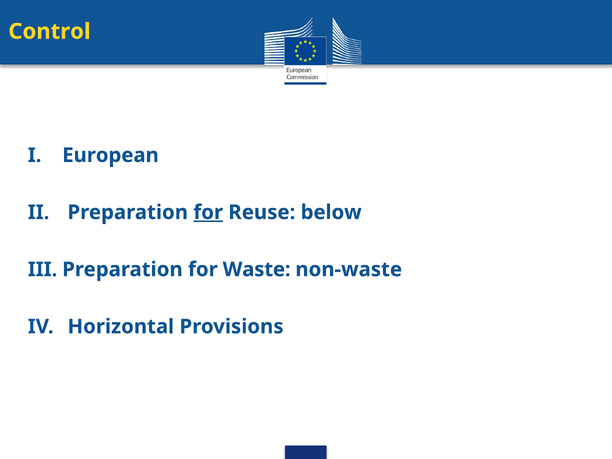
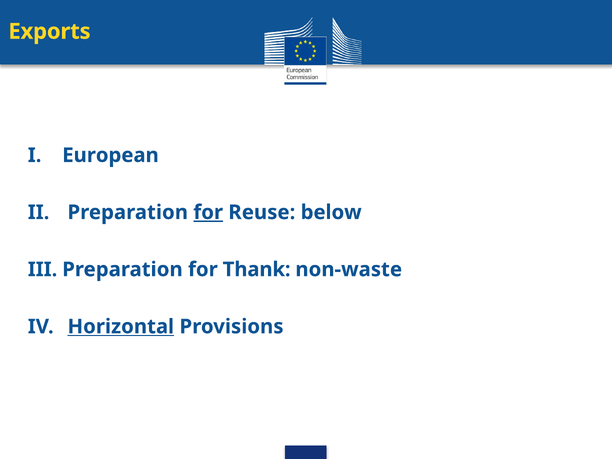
Control: Control -> Exports (50, 31)
Waste: Waste -> Thank (257, 269)
Horizontal underline: none -> present (121, 327)
